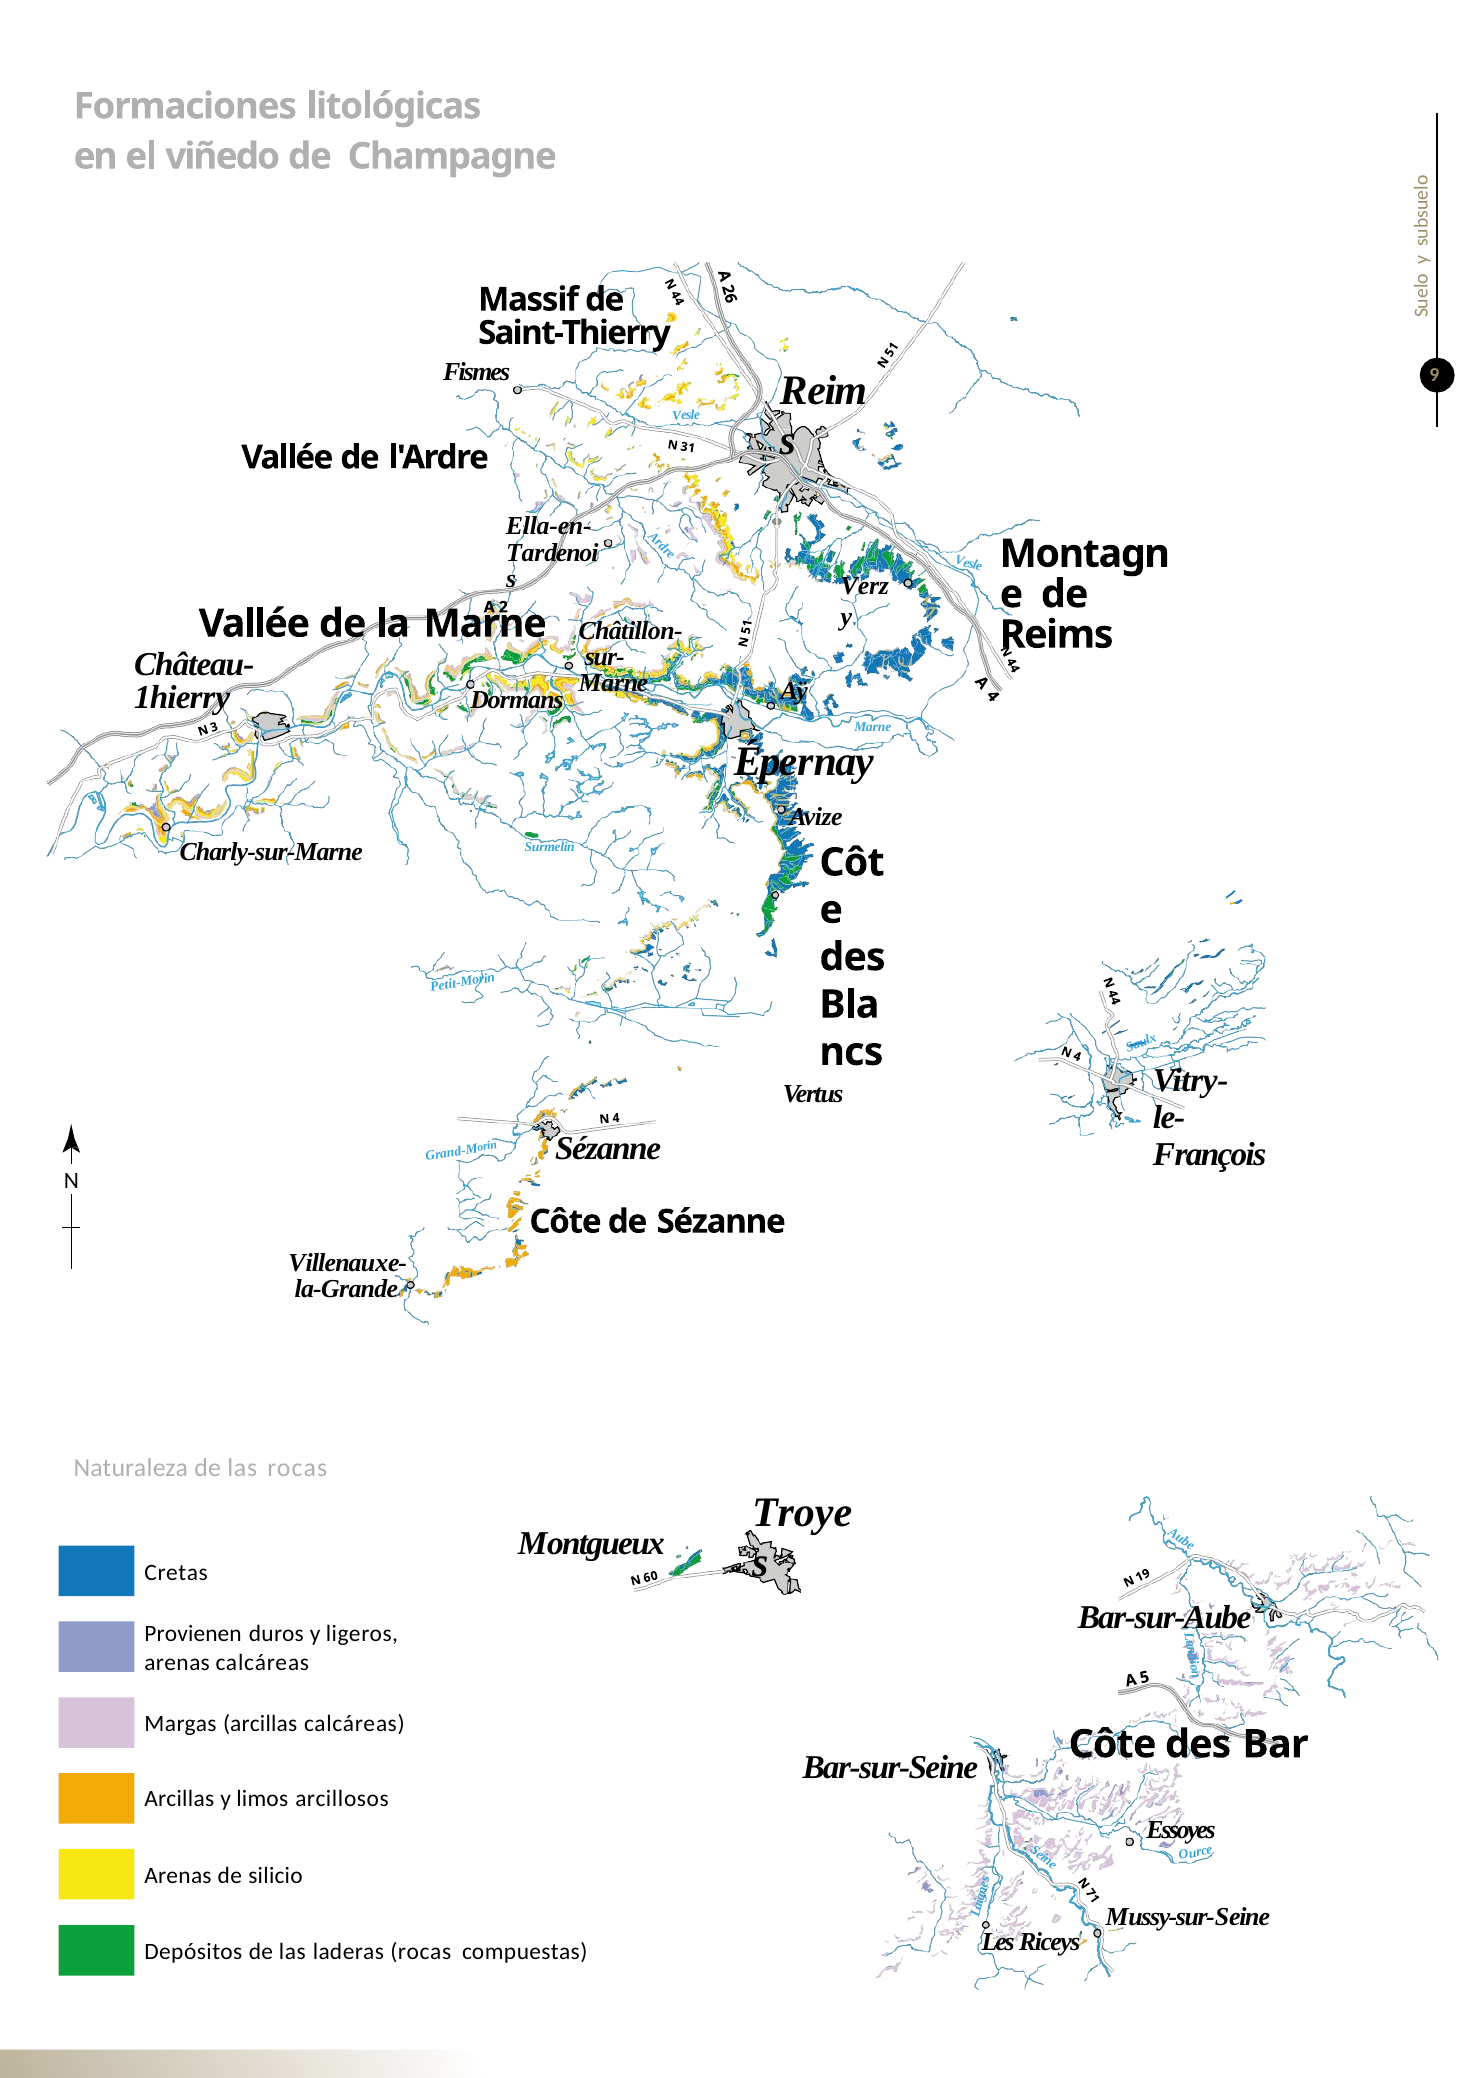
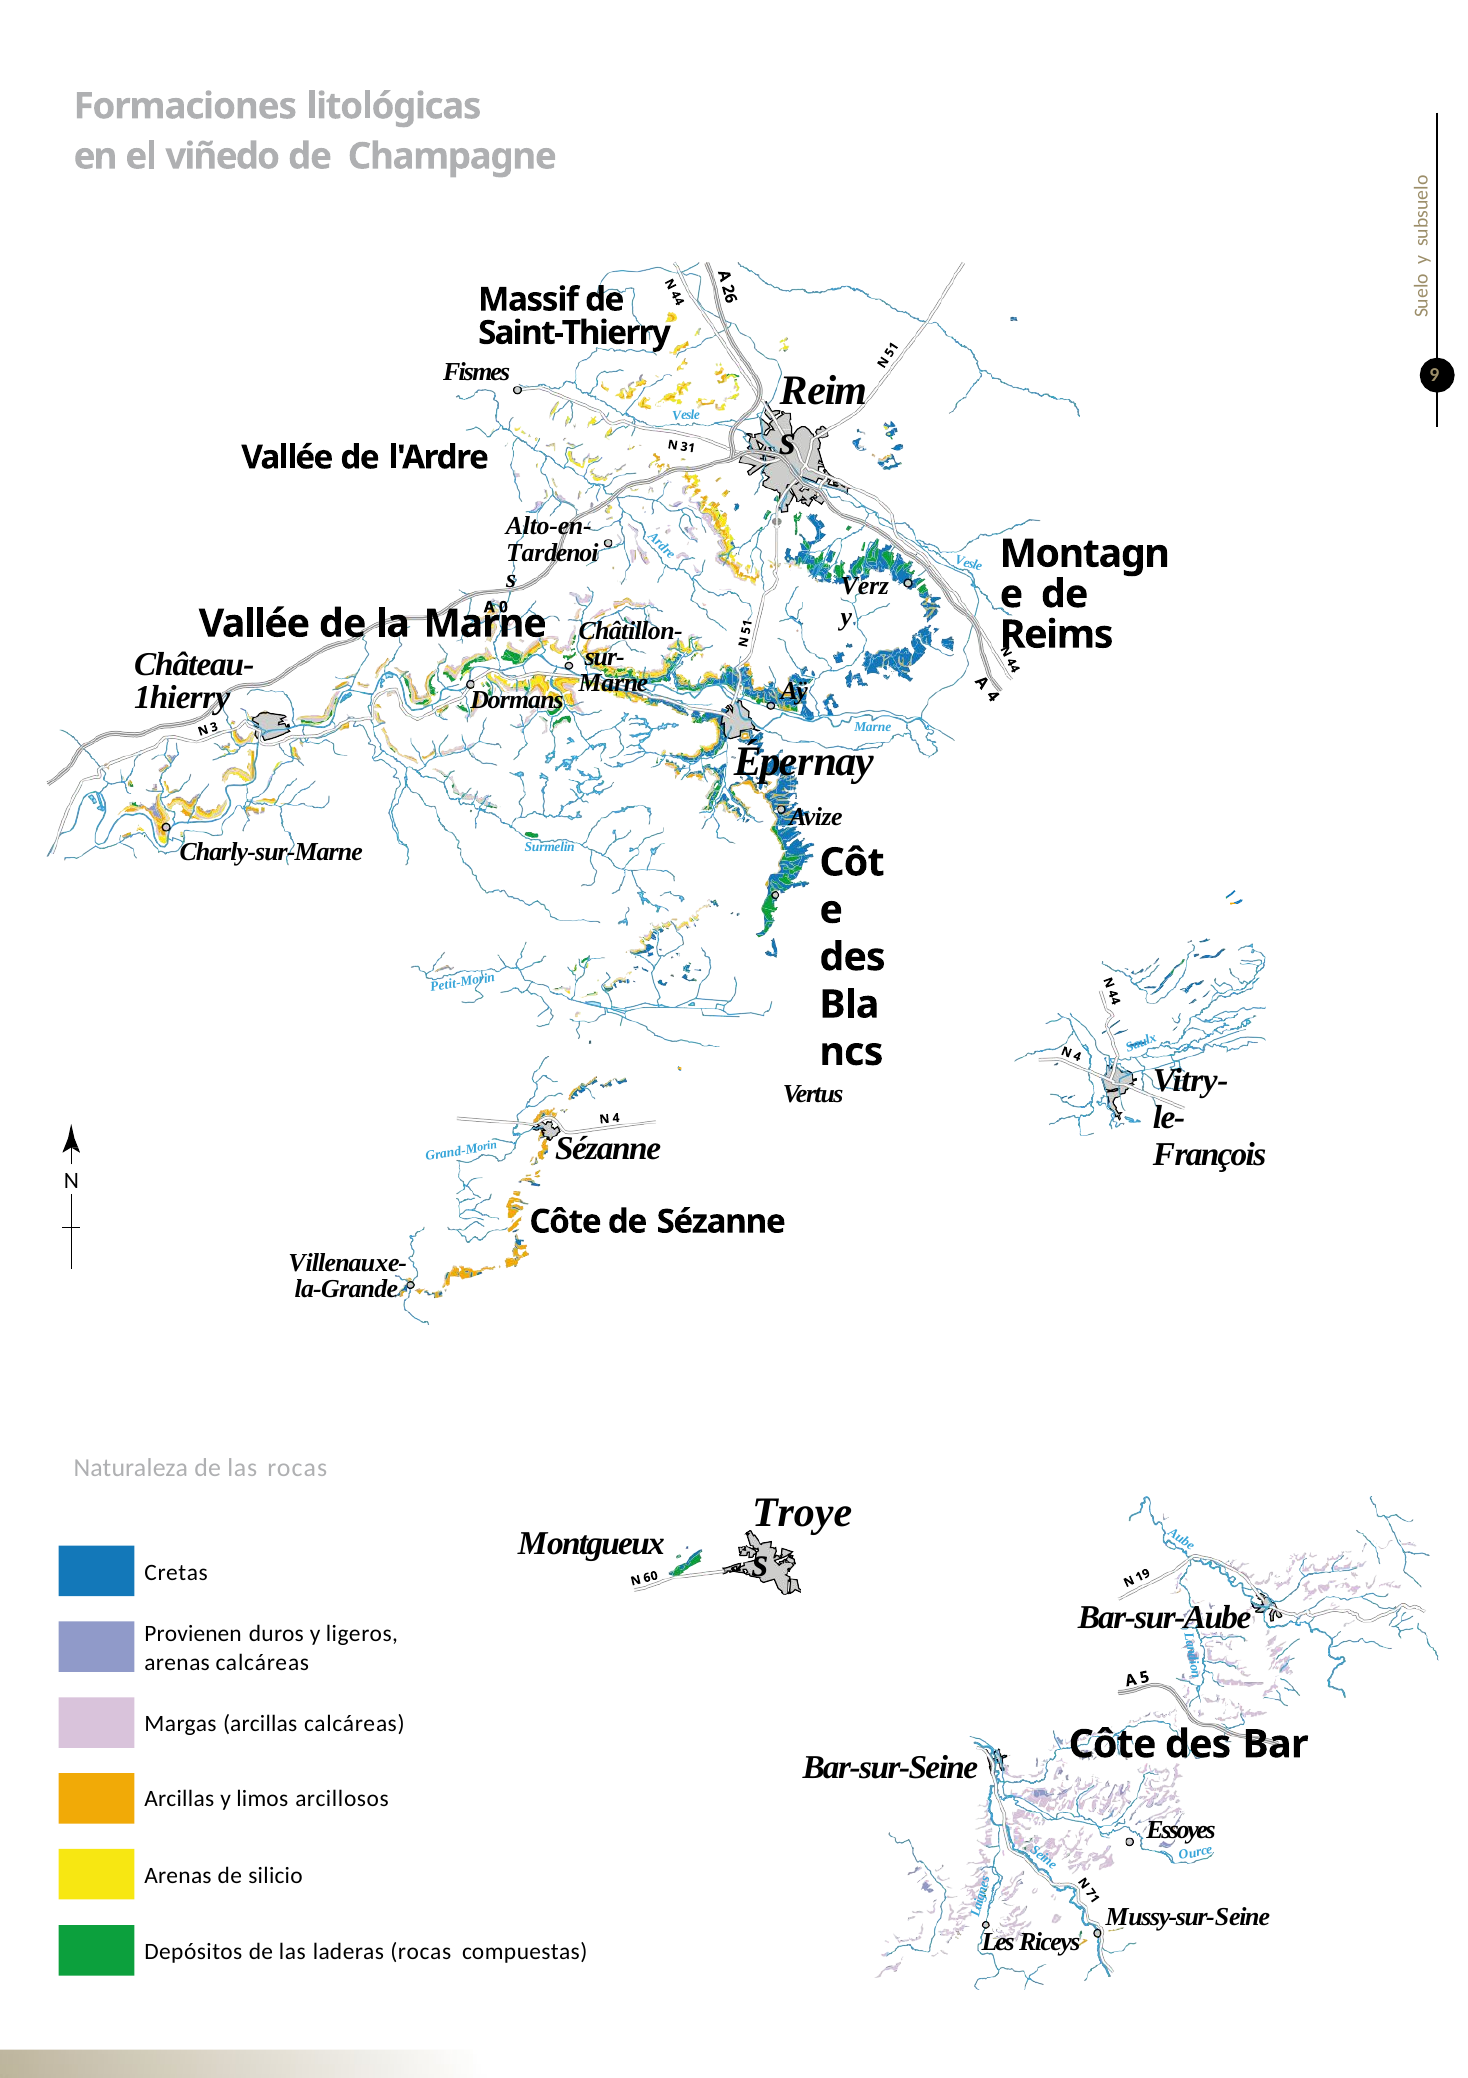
Ella-en-: Ella-en- -> Alto-en- (549, 526)
2: 2 -> 0 (503, 607)
